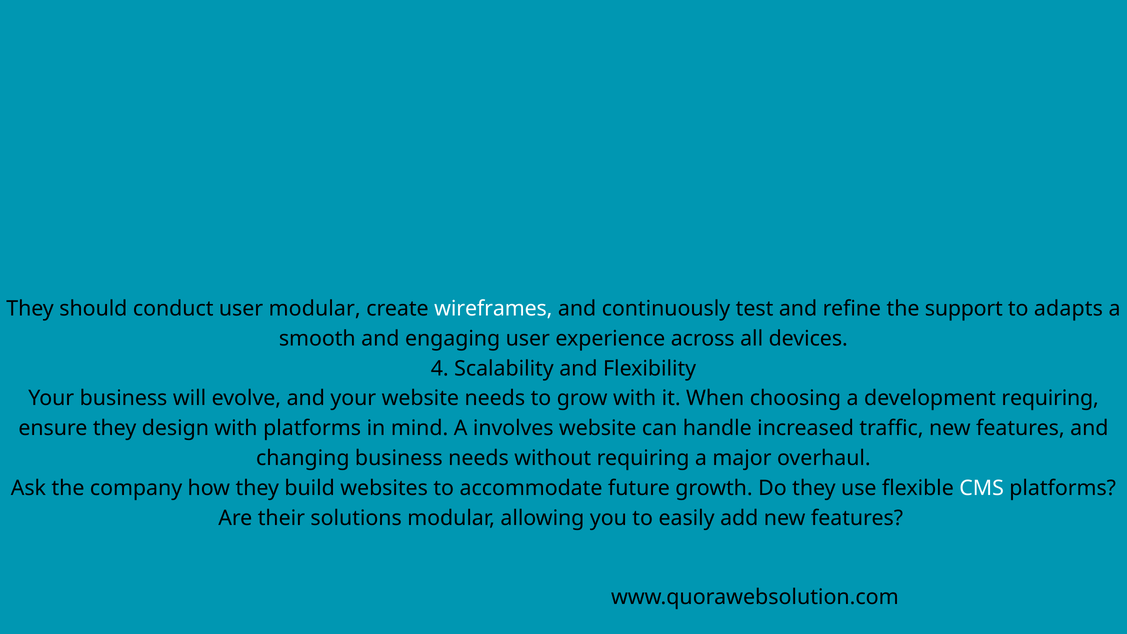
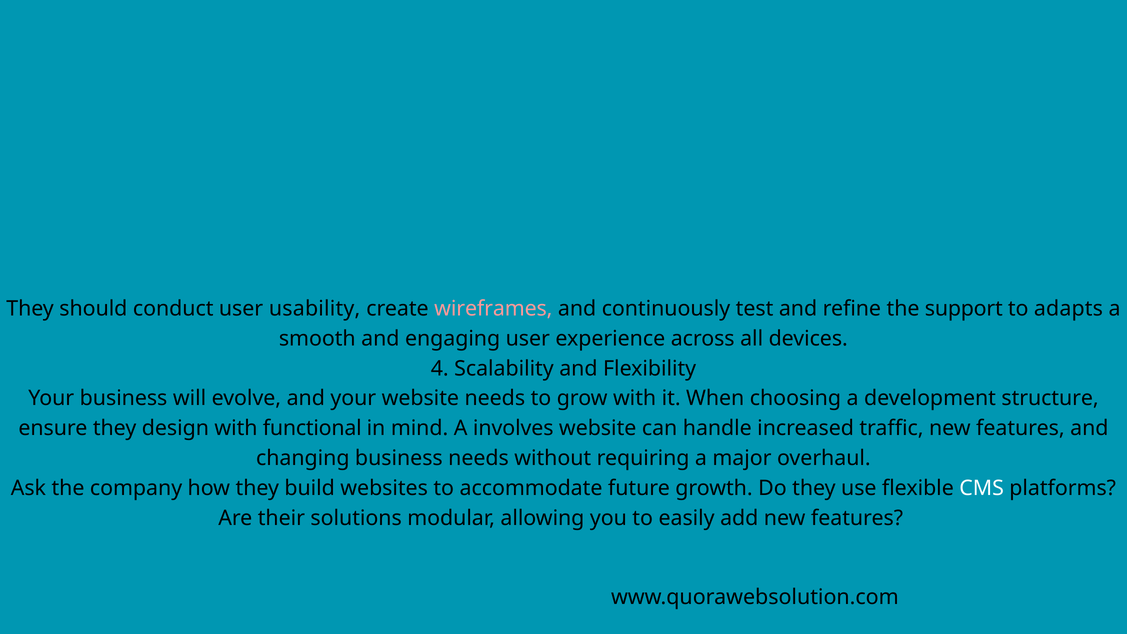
user modular: modular -> usability (315, 309)
wireframes colour: white -> pink (493, 309)
development requiring: requiring -> structure (1050, 398)
with platforms: platforms -> functional (312, 428)
